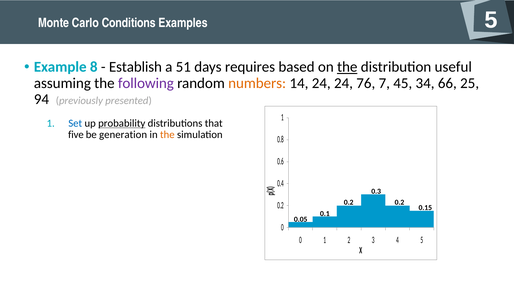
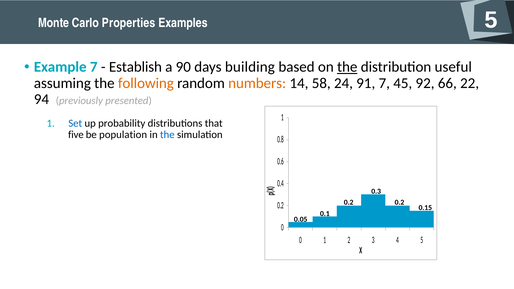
Conditions: Conditions -> Properties (129, 23)
Example 8: 8 -> 7 (94, 67)
51: 51 -> 90 (183, 67)
requires: requires -> building (250, 67)
following colour: purple -> orange (146, 83)
14 24: 24 -> 58 (321, 83)
76: 76 -> 91 (366, 83)
34: 34 -> 92 (425, 83)
25: 25 -> 22 (470, 83)
probability underline: present -> none (122, 123)
generation: generation -> population (123, 135)
the colour: orange -> blue (167, 135)
